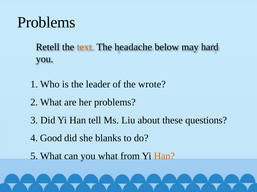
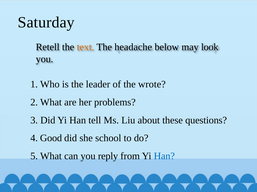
Problems: Problems -> Saturday (46, 22)
hard: hard -> look (210, 47)
blanks: blanks -> school (108, 139)
you what: what -> reply (108, 157)
Han colour: orange -> blue (164, 157)
